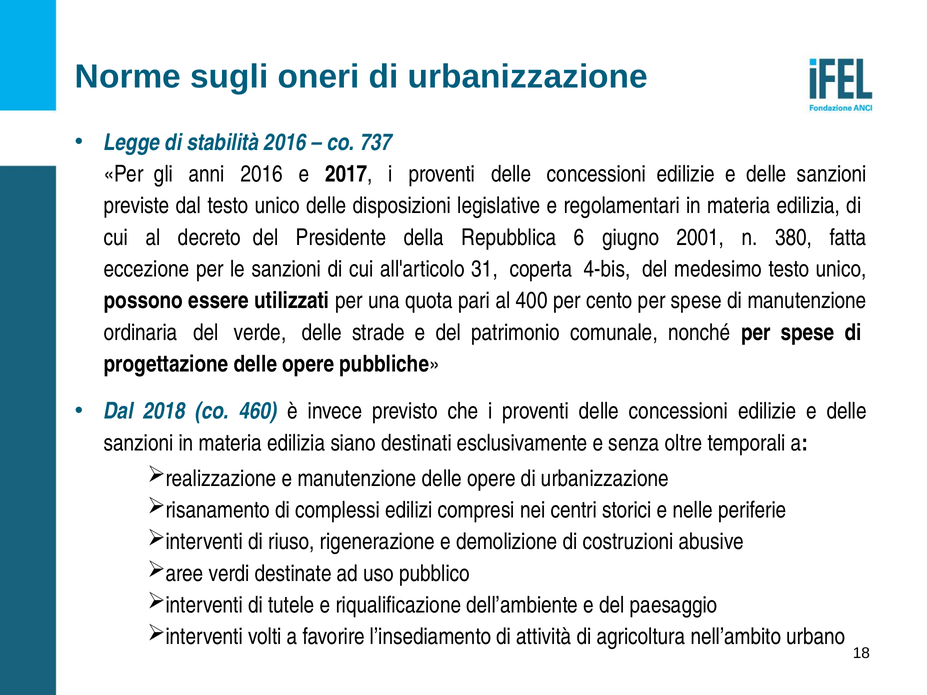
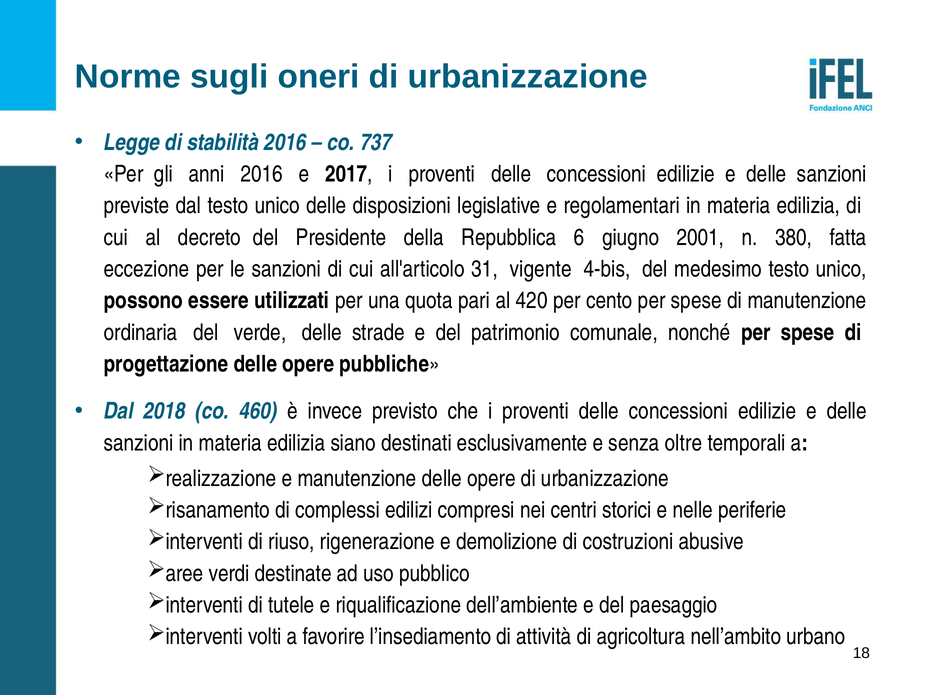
coperta: coperta -> vigente (541, 269)
400: 400 -> 420 (532, 301)
